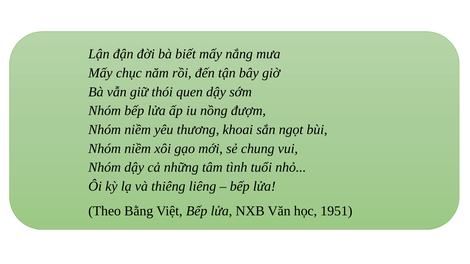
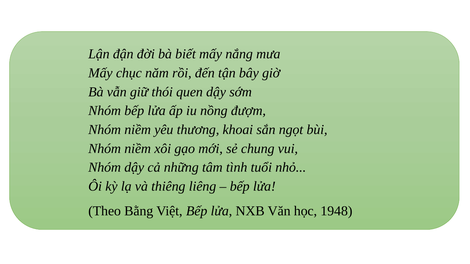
1951: 1951 -> 1948 (336, 211)
